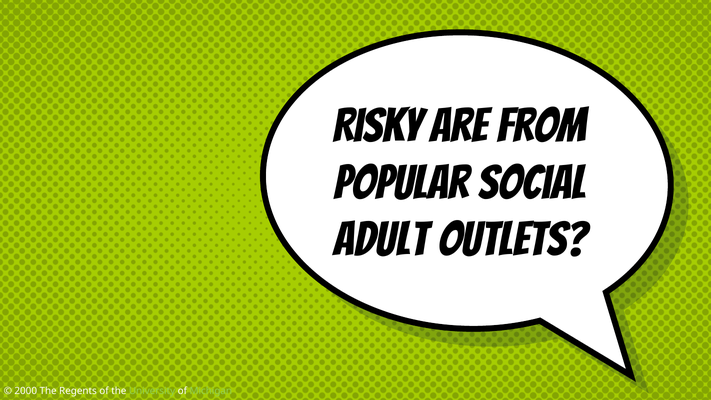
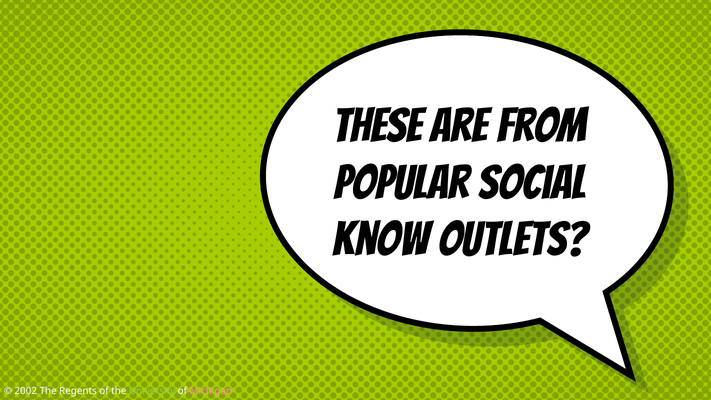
Risky: Risky -> These (377, 127)
adult: adult -> know (381, 240)
2000: 2000 -> 2002 (26, 391)
Michigan colour: light green -> pink (211, 391)
